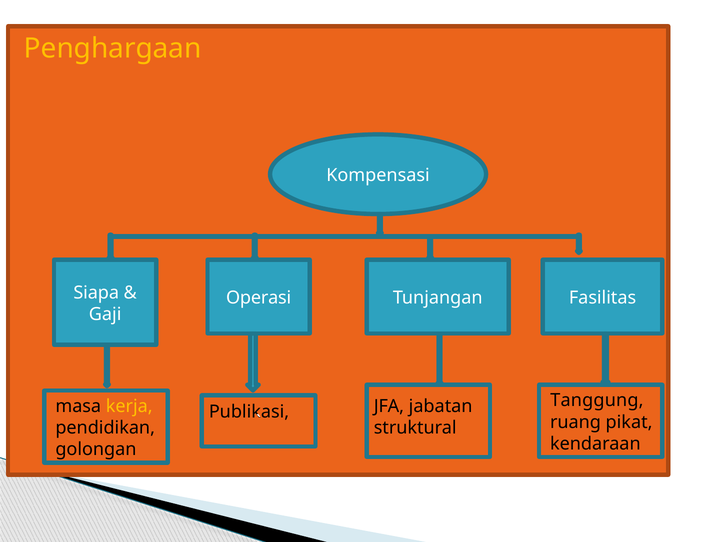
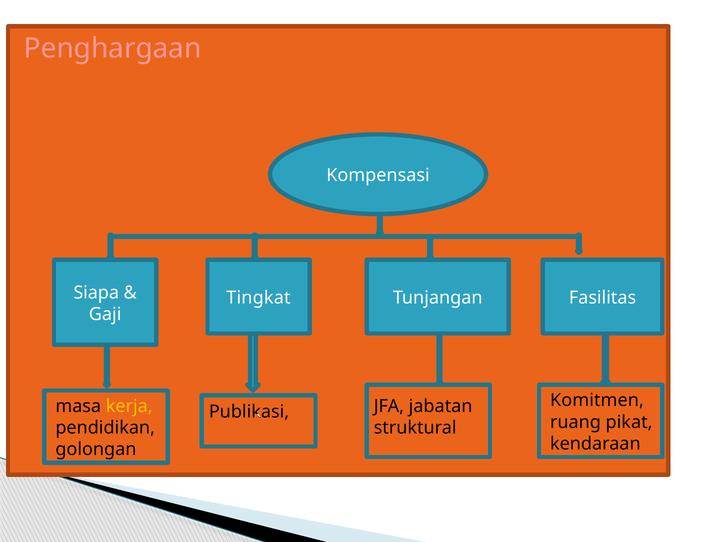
Penghargaan colour: yellow -> pink (113, 49)
Operasi: Operasi -> Tingkat (258, 298)
Tanggung: Tanggung -> Komitmen (597, 400)
